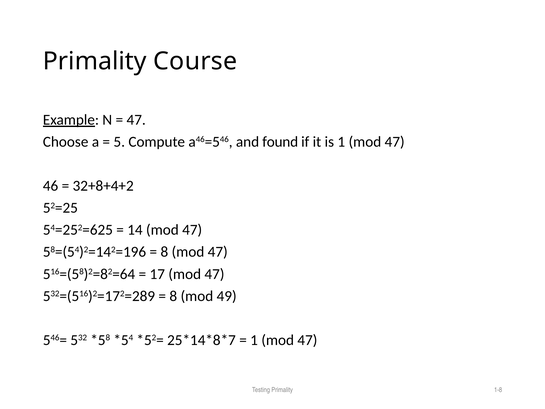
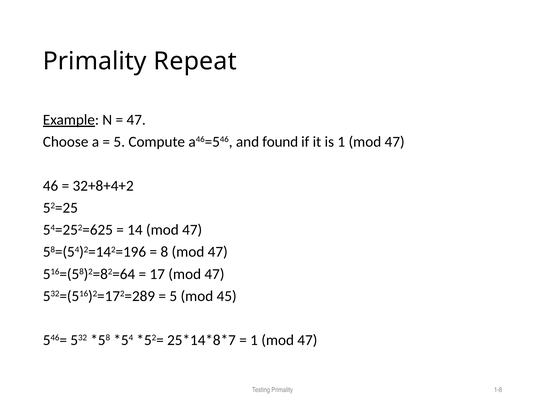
Course: Course -> Repeat (195, 61)
8: 8 -> 5 (173, 296)
49: 49 -> 45 (227, 296)
